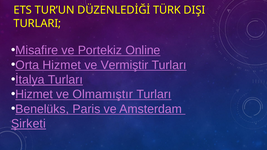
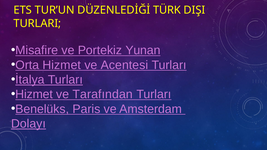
Online: Online -> Yunan (143, 50)
Vermiştir: Vermiştir -> Acentesi (124, 65)
Olmamıştır: Olmamıştır -> Tarafından (103, 94)
Şirketi: Şirketi -> Dolayı (28, 124)
